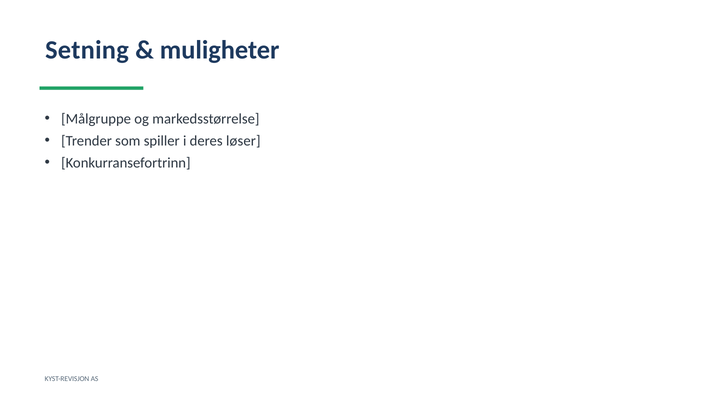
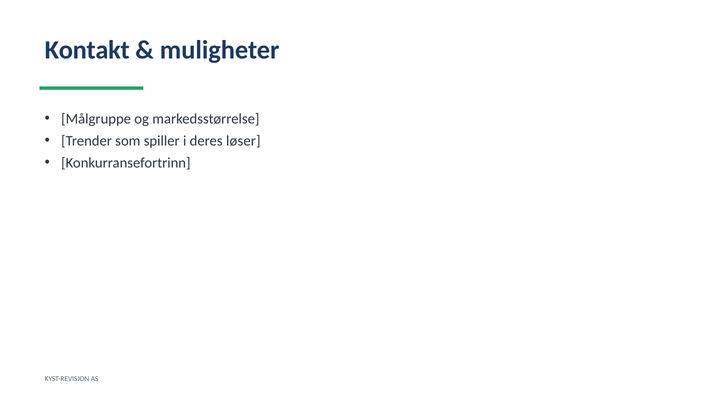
Setning: Setning -> Kontakt (87, 50)
